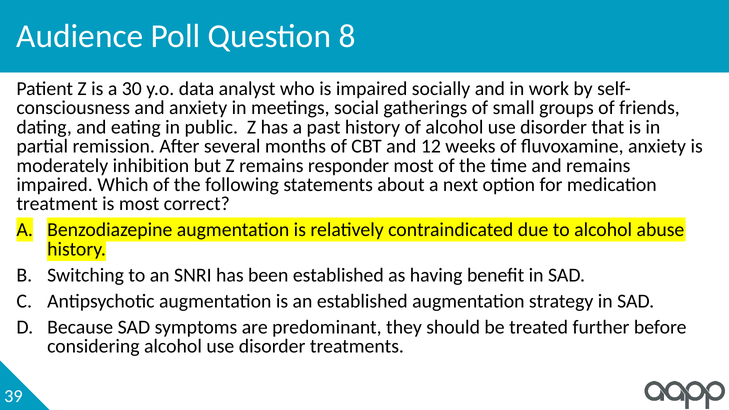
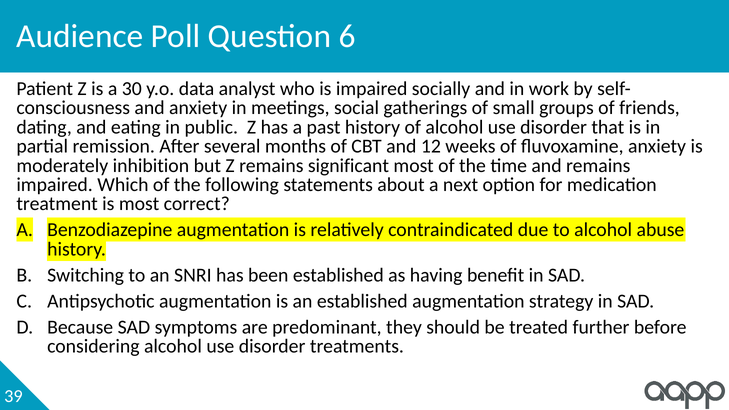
8: 8 -> 6 (347, 36)
responder: responder -> significant (348, 166)
